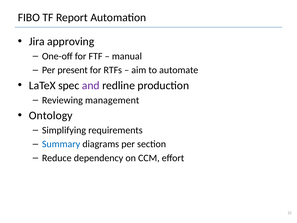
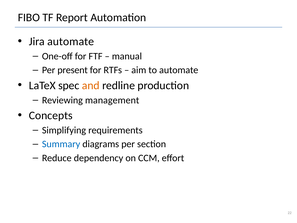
Jira approving: approving -> automate (71, 41)
and colour: purple -> orange (91, 85)
Ontology: Ontology -> Concepts (51, 115)
